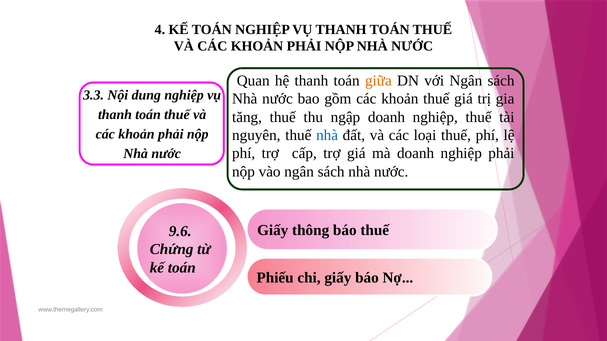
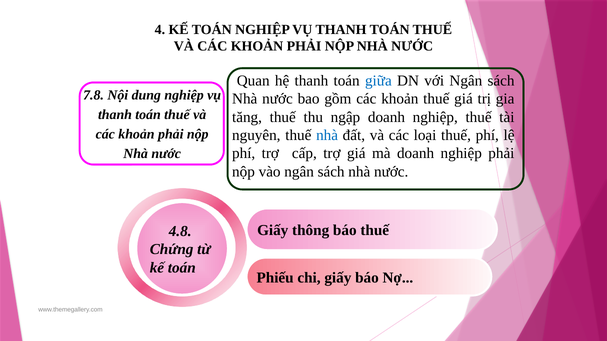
giữa colour: orange -> blue (378, 81)
3.3: 3.3 -> 7.8 (94, 95)
9.6: 9.6 -> 4.8 (180, 232)
